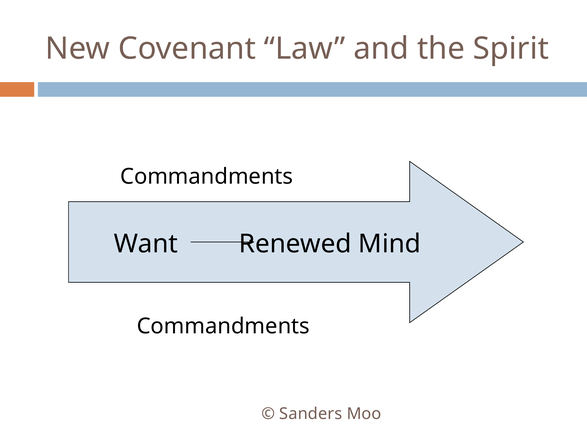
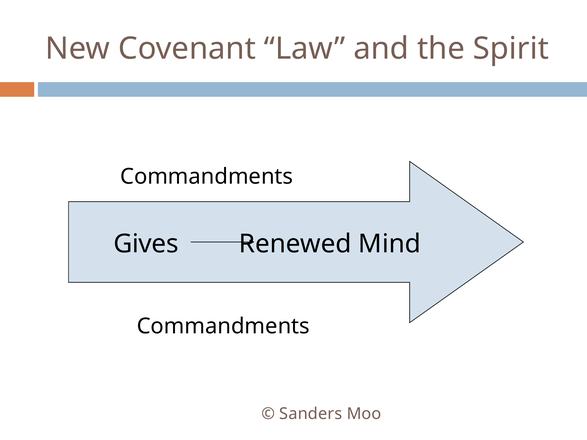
Want: Want -> Gives (146, 244)
